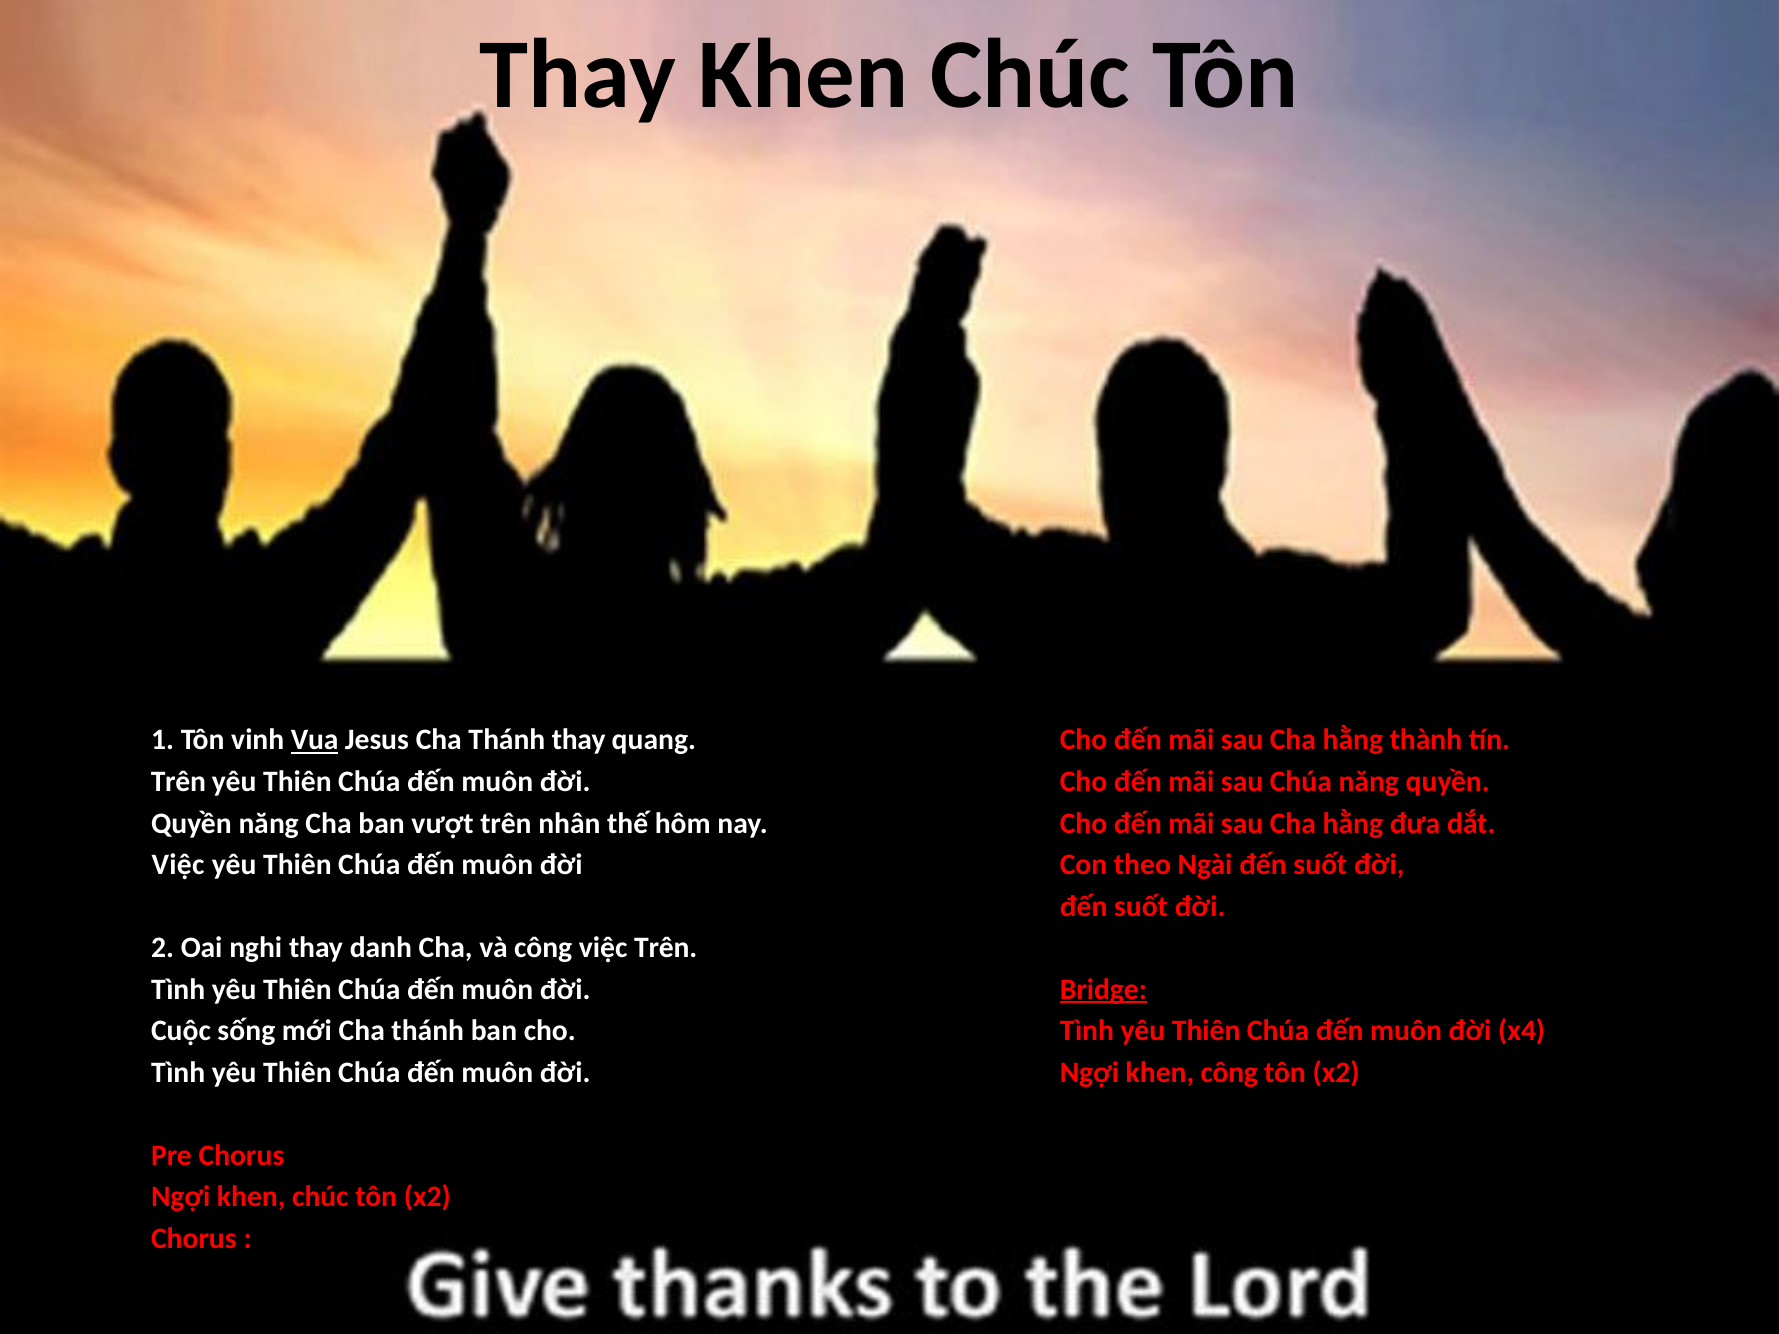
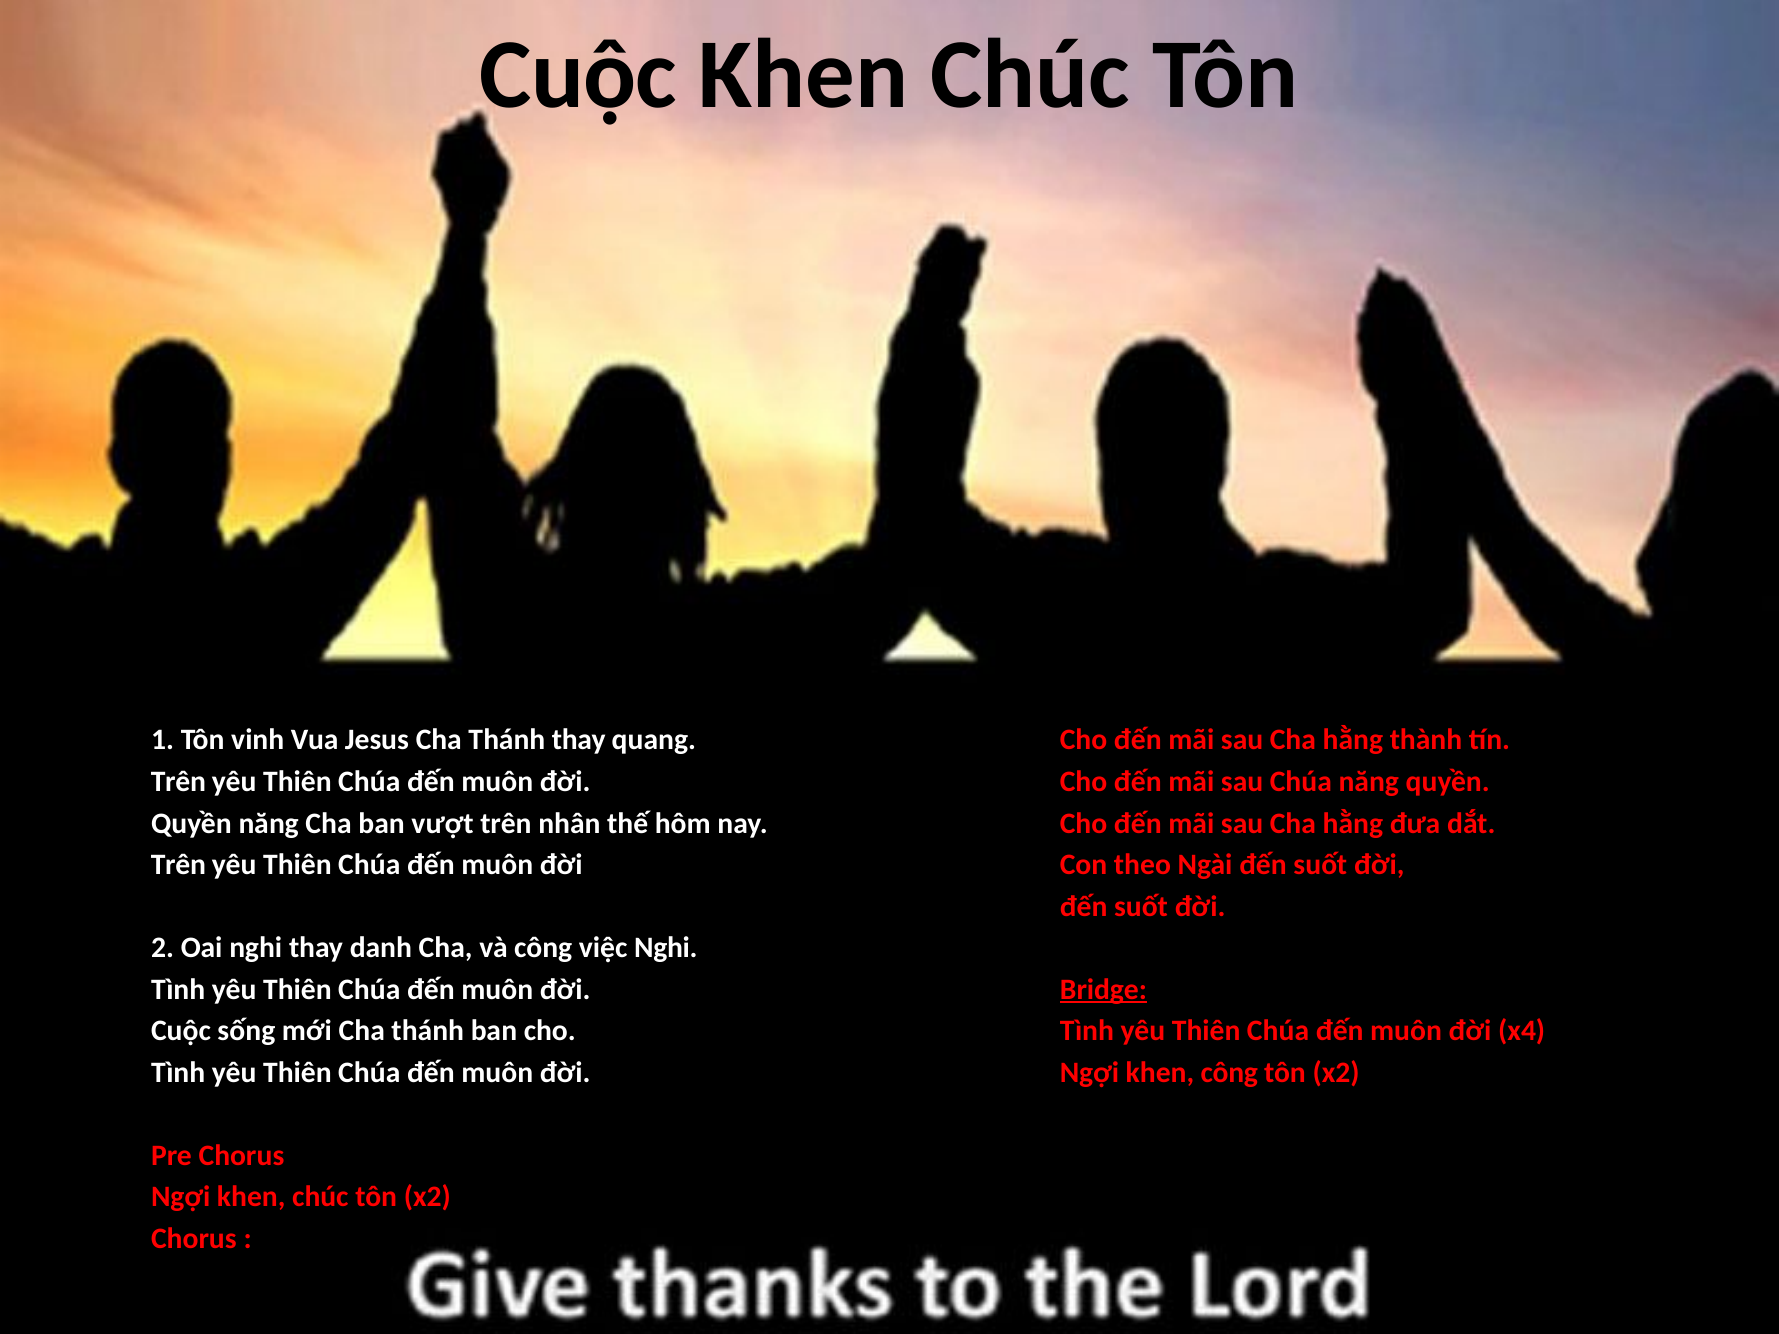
Thay: Thay -> Cuộc (578, 75)
Vua underline: present -> none (315, 740)
Việc: Việc -> Trên (178, 865)
việc Trên: Trên -> Nghi (666, 948)
